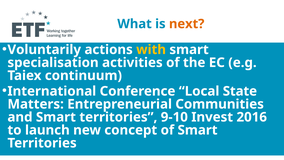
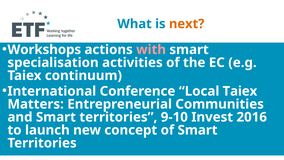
Voluntarily: Voluntarily -> Workshops (44, 50)
with colour: yellow -> pink (151, 50)
Local State: State -> Taiex (240, 91)
